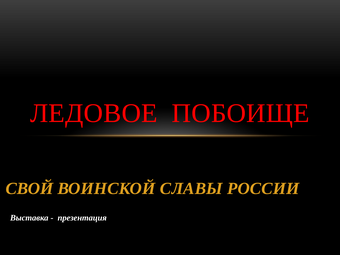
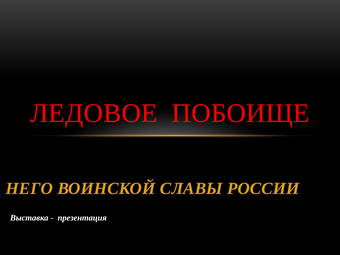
СВОЙ: СВОЙ -> НЕГО (29, 188)
